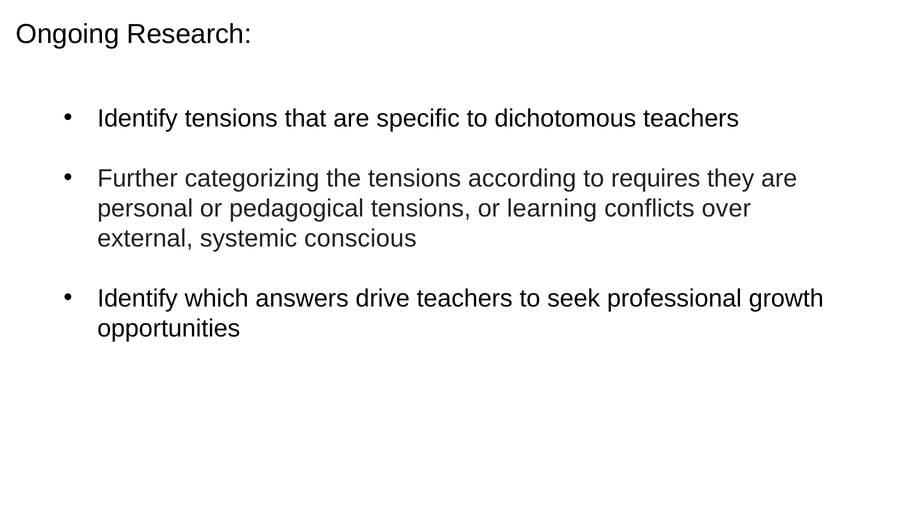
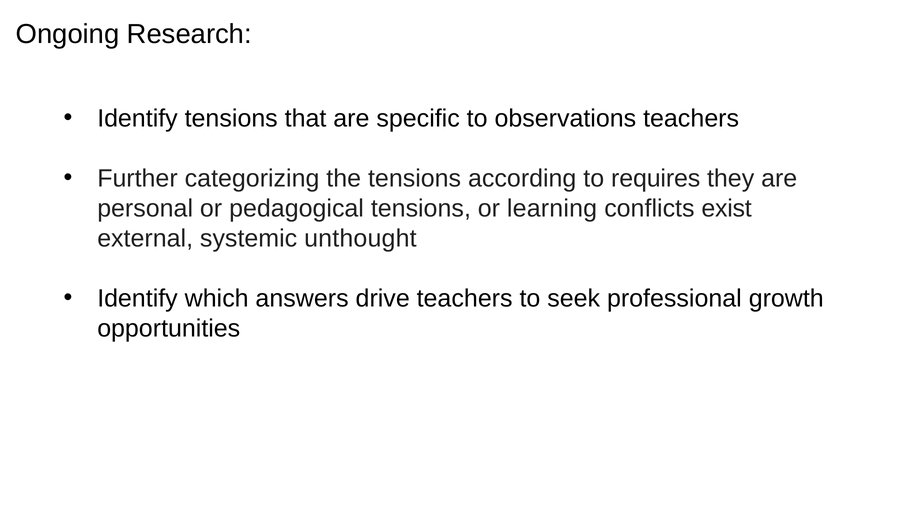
dichotomous: dichotomous -> observations (565, 118)
over: over -> exist (727, 208)
conscious: conscious -> unthought (360, 238)
